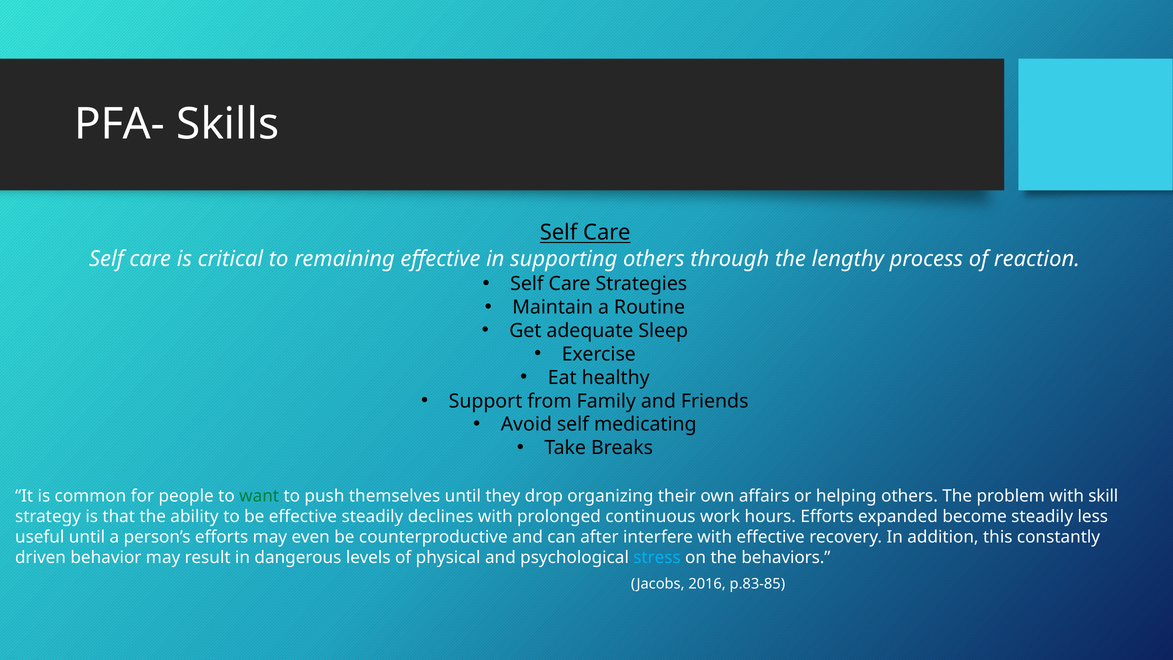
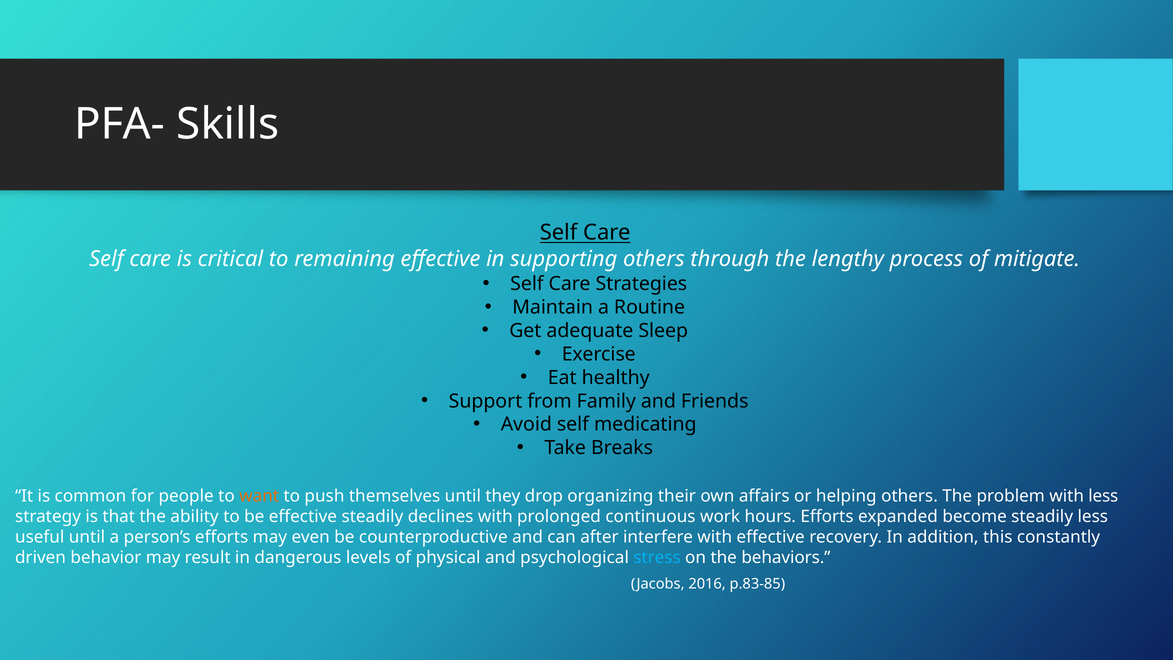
reaction: reaction -> mitigate (1037, 259)
want colour: green -> orange (259, 496)
with skill: skill -> less (1103, 496)
